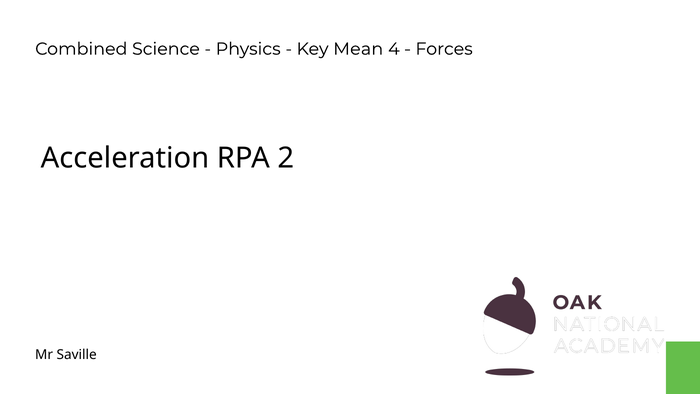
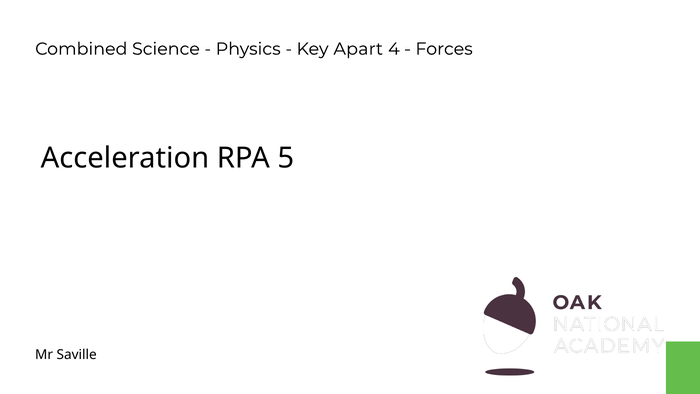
Mean: Mean -> Apart (358, 49)
2: 2 -> 5 (286, 158)
